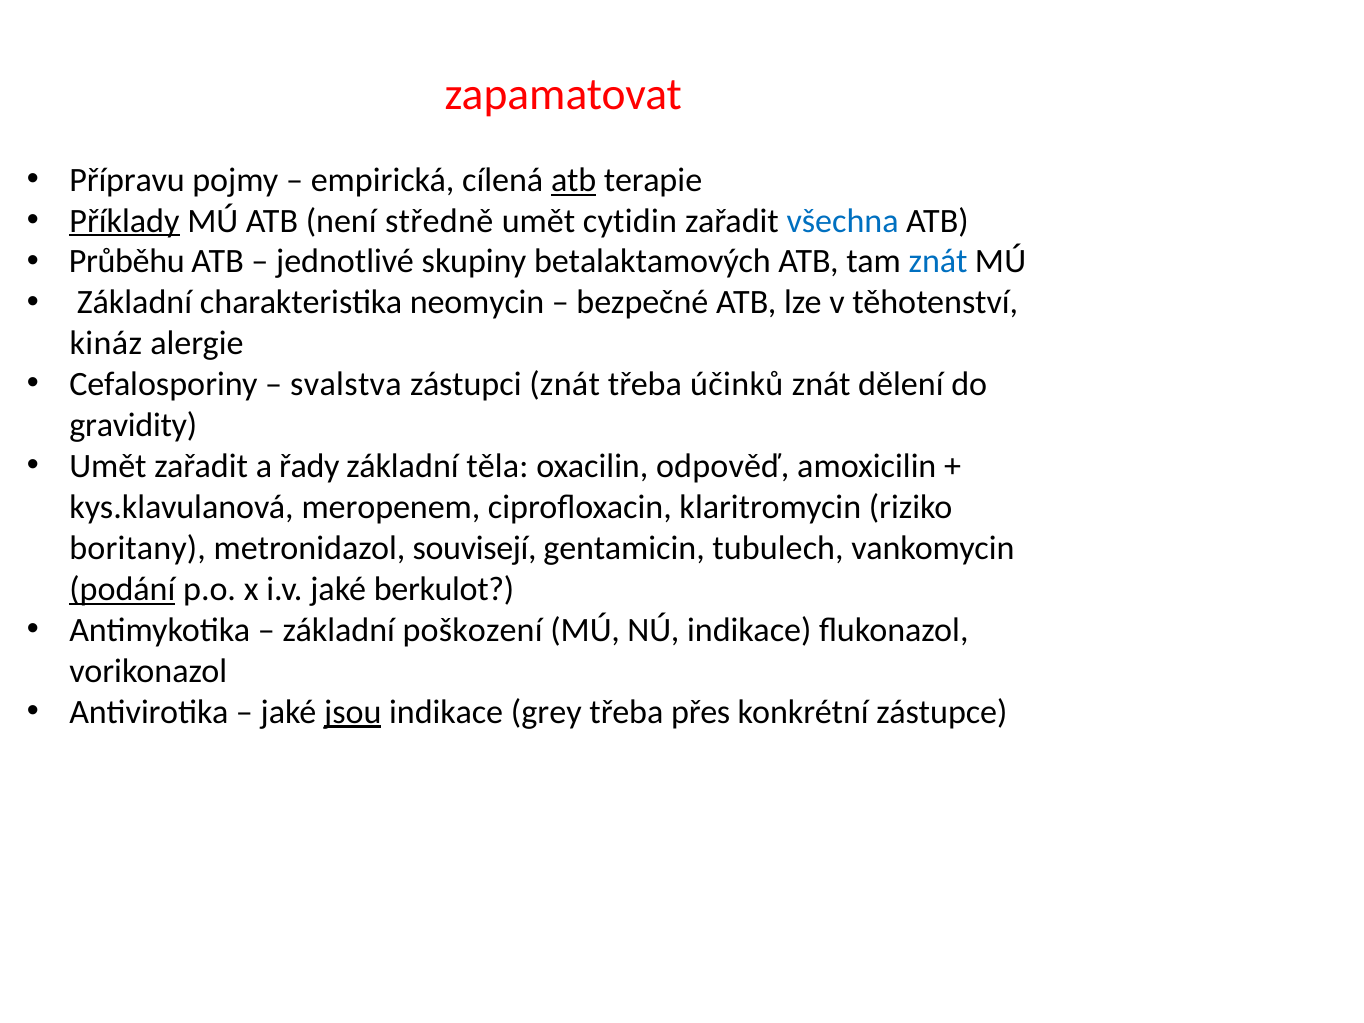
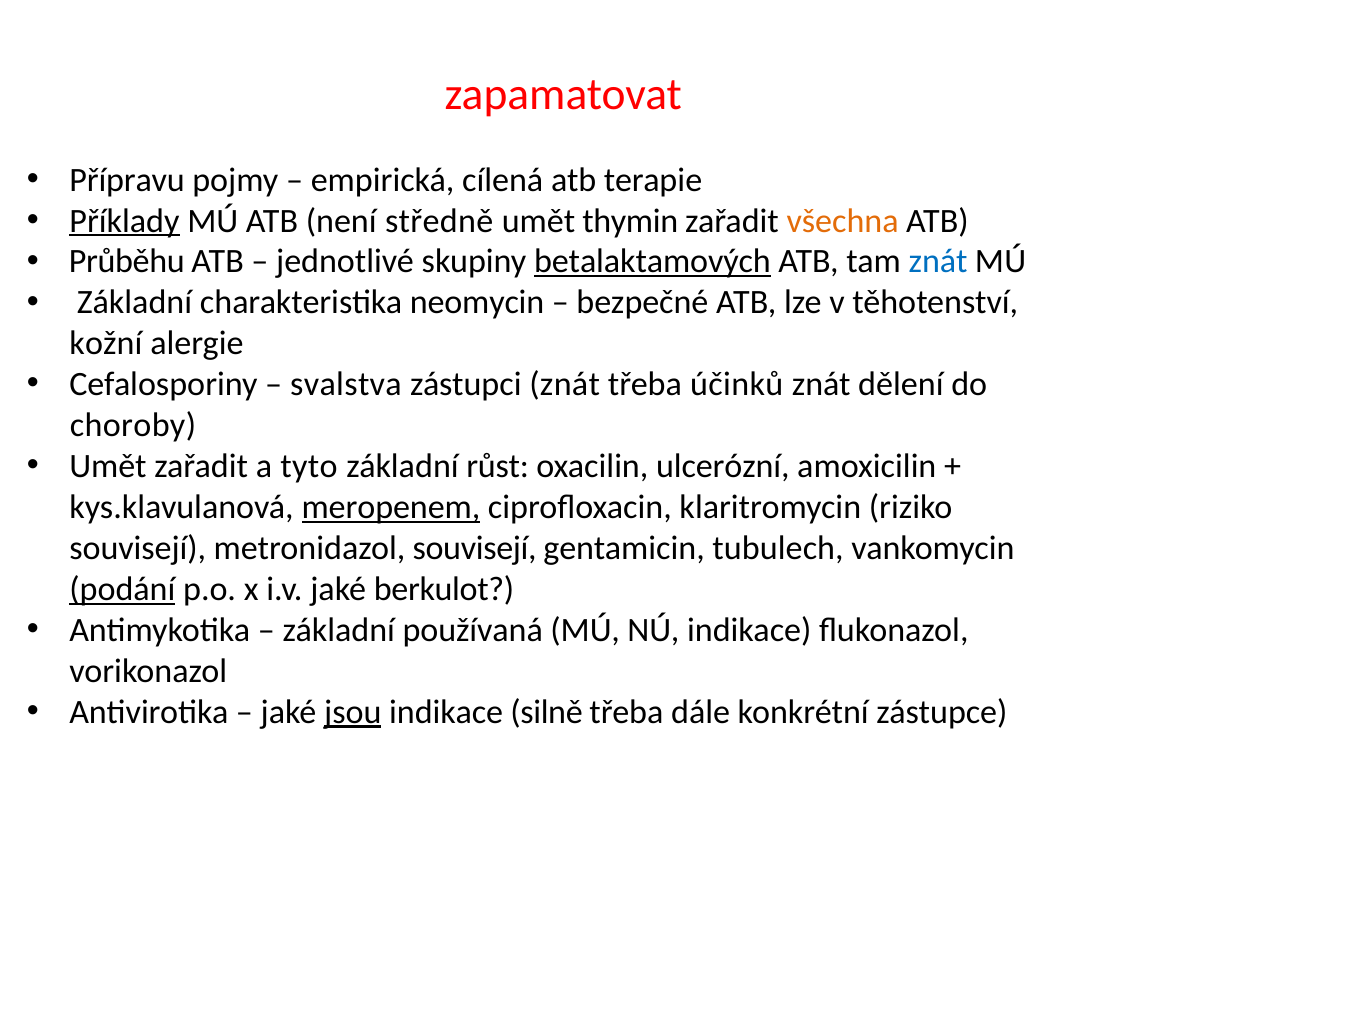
atb underline: present -> none (574, 180)
cytidin: cytidin -> thymin (630, 221)
všechna colour: blue -> orange (843, 221)
betalaktamových underline: none -> present (652, 262)
kináz: kináz -> kožní (106, 344)
gravidity: gravidity -> choroby (133, 425)
řady: řady -> tyto (309, 466)
těla: těla -> růst (498, 466)
odpověď: odpověď -> ulcerózní (723, 466)
meropenem underline: none -> present (391, 507)
boritany: boritany -> souvisejí (138, 548)
poškození: poškození -> používaná (473, 630)
grey: grey -> silně (547, 712)
přes: přes -> dále (701, 712)
